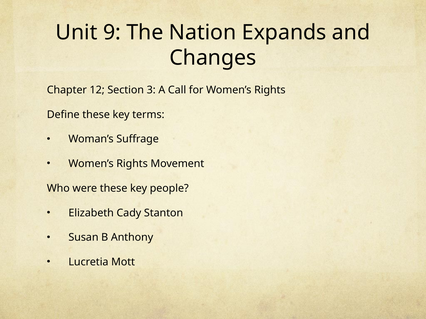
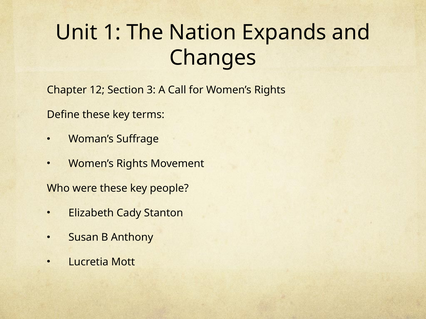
9: 9 -> 1 (112, 32)
